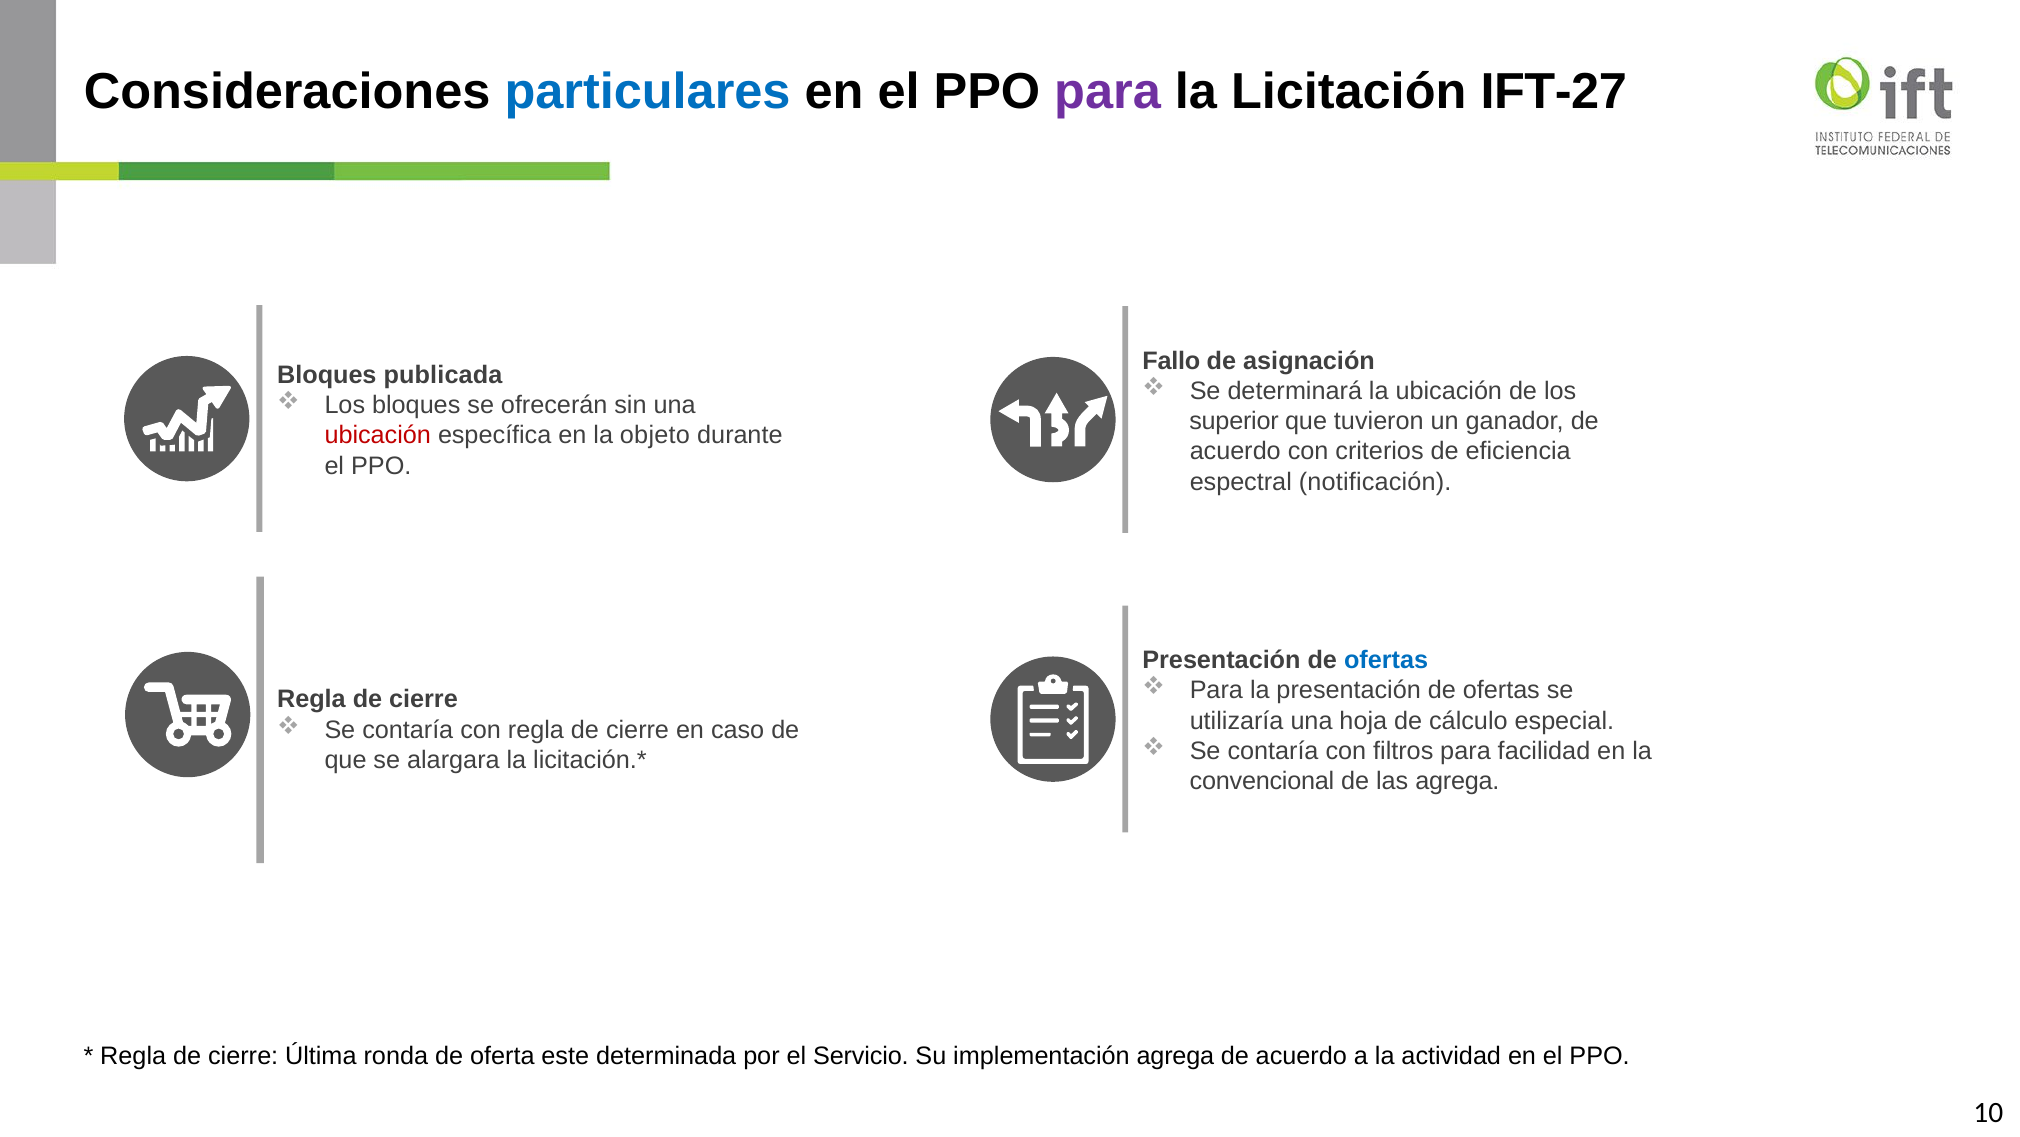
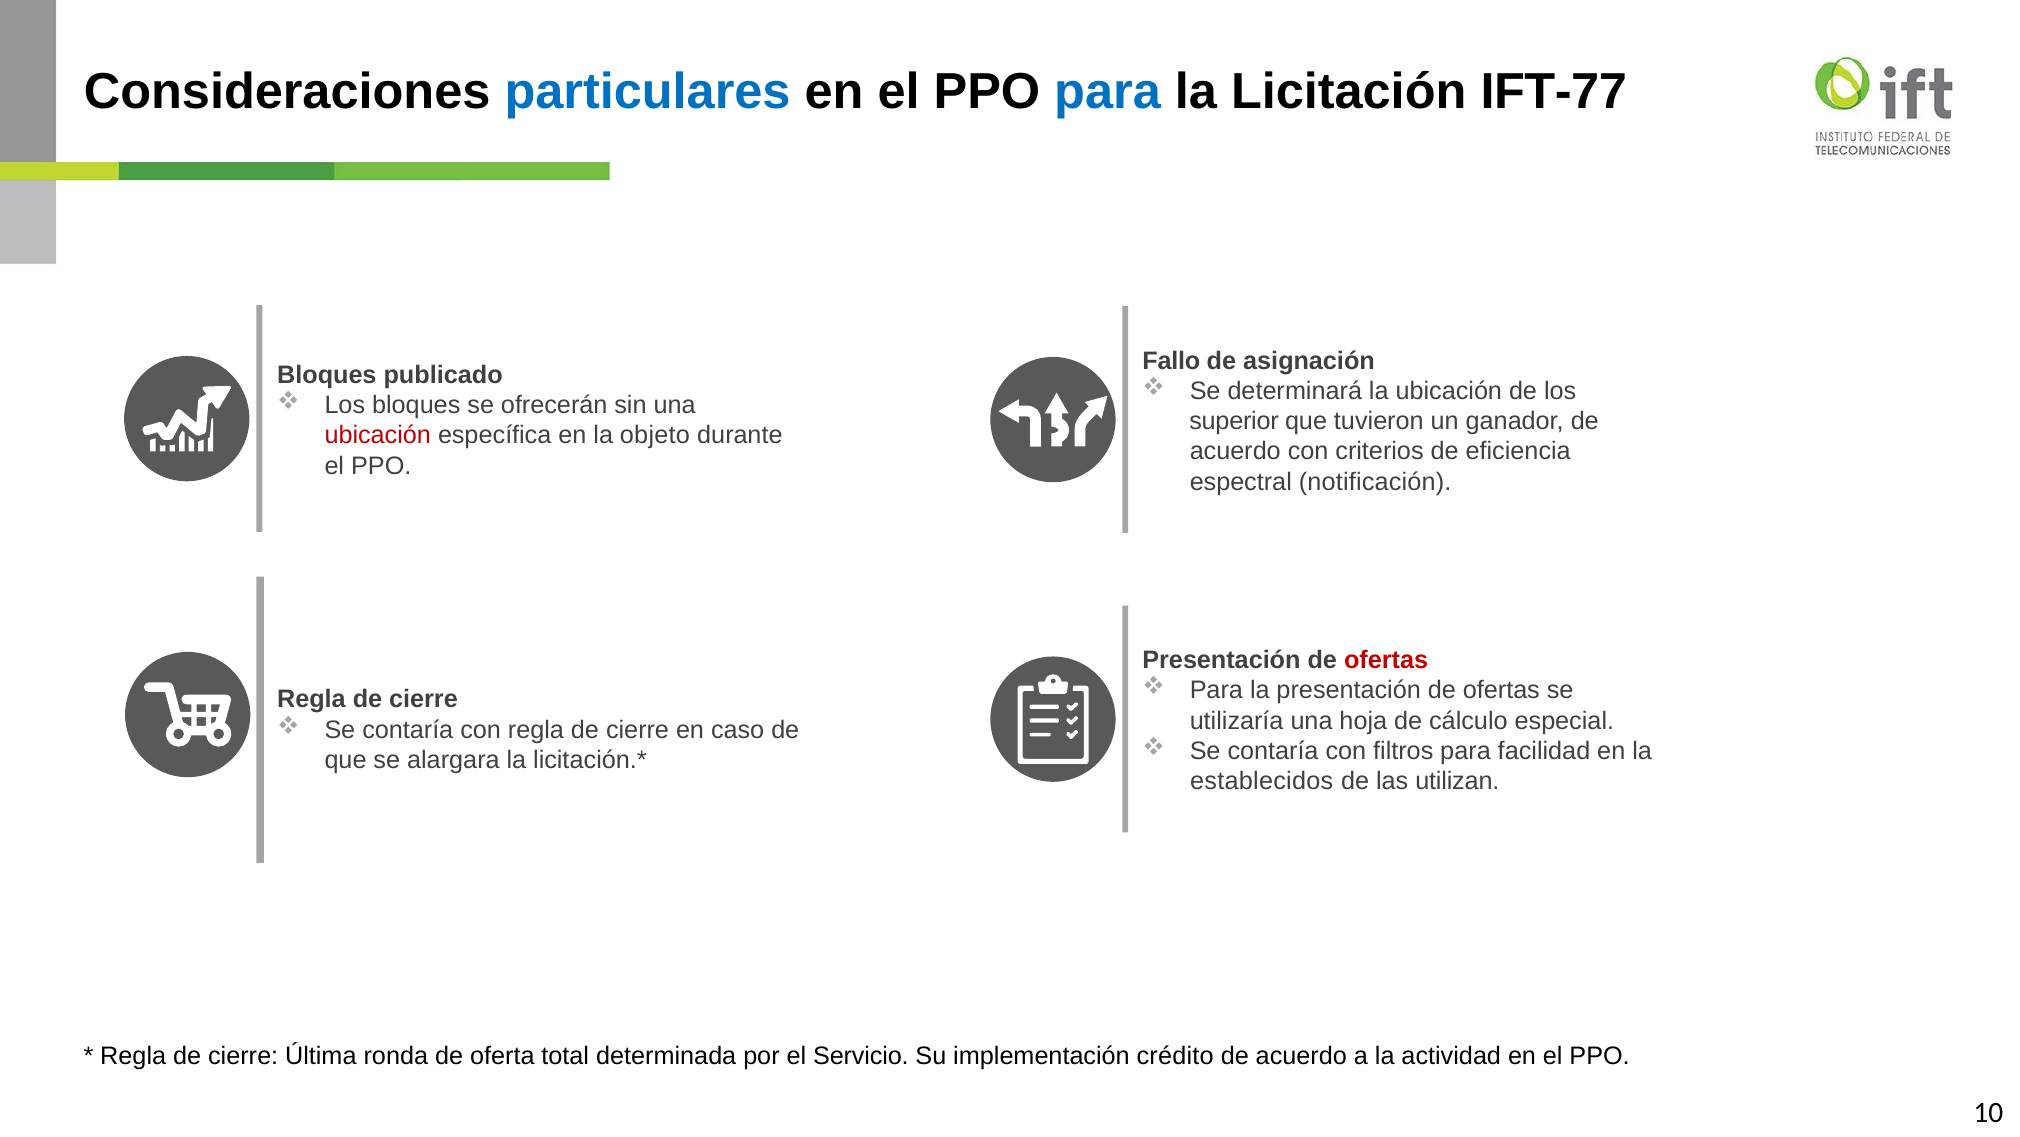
para colour: purple -> blue (1108, 91)
IFT-27: IFT-27 -> IFT-77 (1554, 91)
publicada: publicada -> publicado (443, 375)
ofertas colour: blue -> red (1386, 660)
convencional: convencional -> establecidos (1262, 781)
las agrega: agrega -> utilizan (1457, 781)
este: este -> total (565, 1055)
implementación agrega: agrega -> crédito (1175, 1055)
